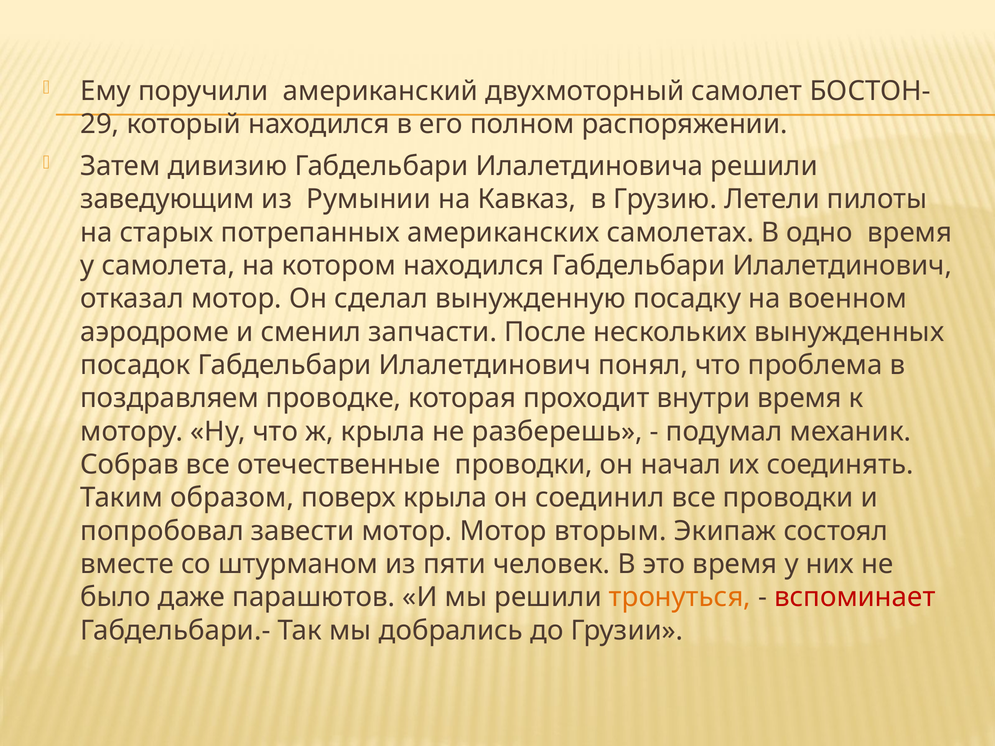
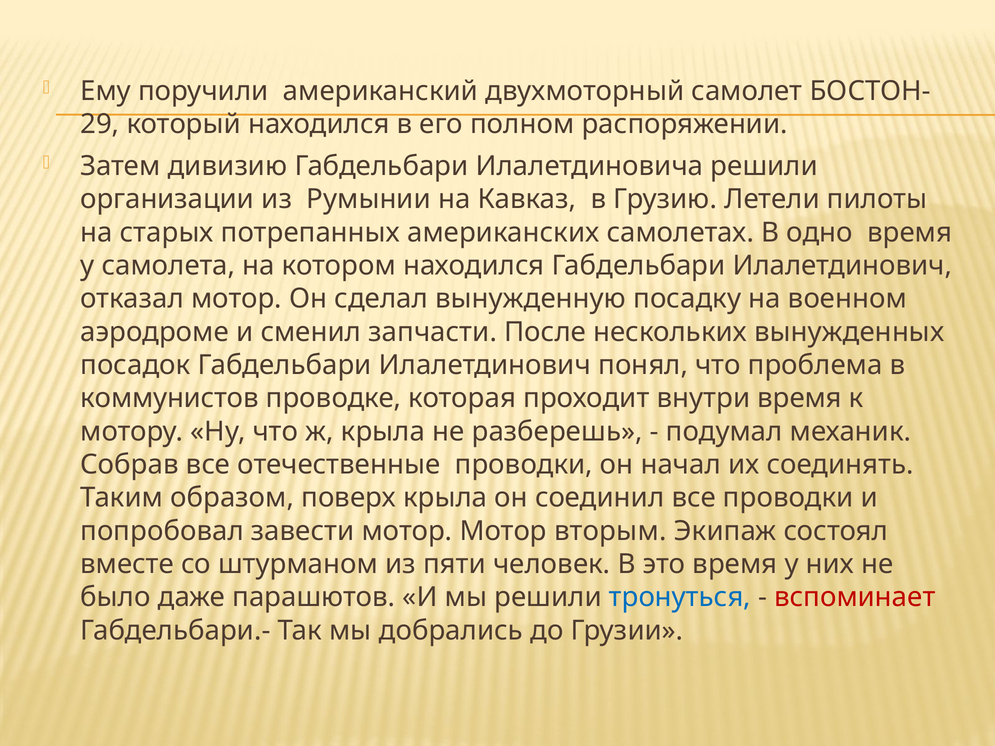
заведующим: заведующим -> организации (167, 199)
поздравляем: поздравляем -> коммунистов (170, 398)
тронуться colour: orange -> blue (680, 598)
